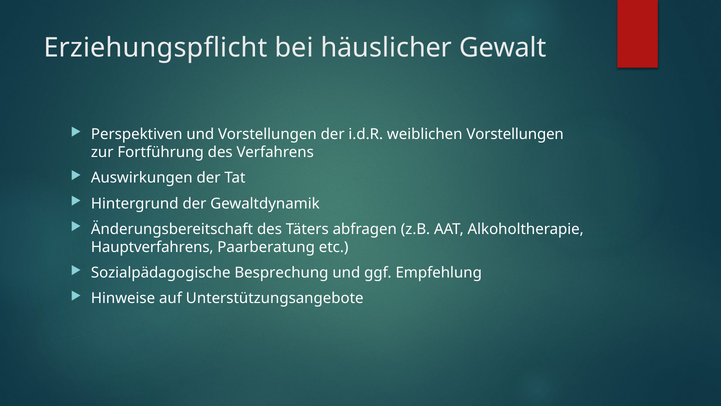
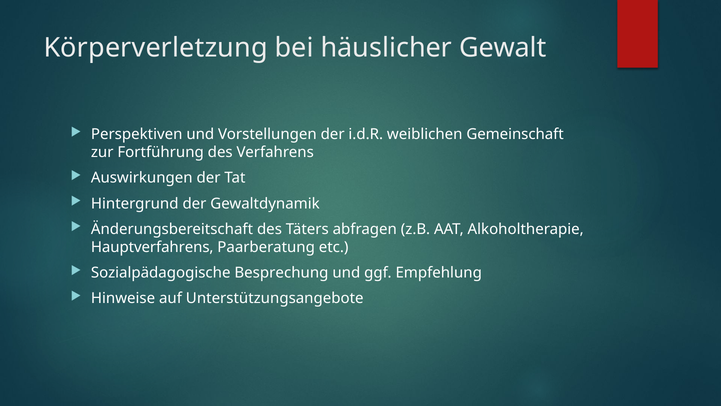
Erziehungspflicht: Erziehungspflicht -> Körperverletzung (156, 48)
weiblichen Vorstellungen: Vorstellungen -> Gemeinschaft (515, 134)
